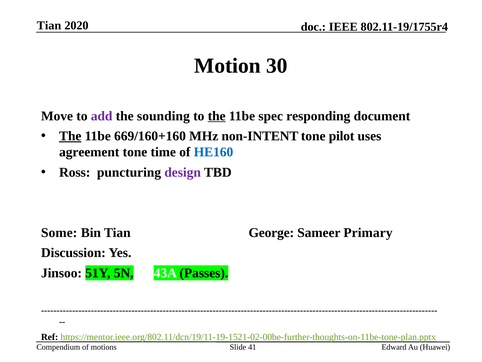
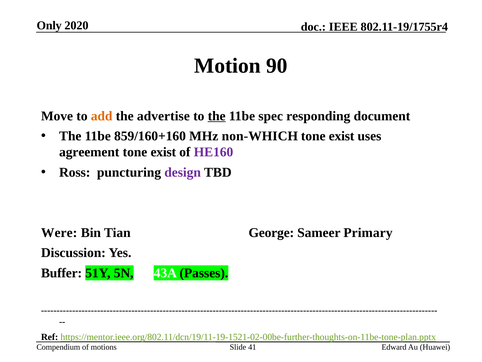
Tian: Tian -> Only (49, 26)
30: 30 -> 90 (277, 66)
add colour: purple -> orange (102, 116)
sounding: sounding -> advertise (163, 116)
The underline: present -> none (70, 136)
669/160+160: 669/160+160 -> 859/160+160 (150, 136)
non-INTENT: non-INTENT -> non-WHICH (260, 136)
pilot: pilot -> exist (342, 136)
time: time -> exist (163, 152)
HE160 colour: blue -> purple (214, 152)
Some: Some -> Were (59, 232)
Jinsoo: Jinsoo -> Buffer (62, 273)
